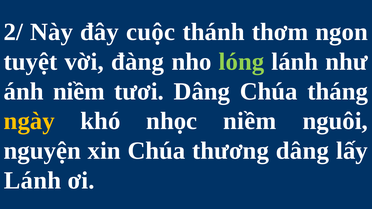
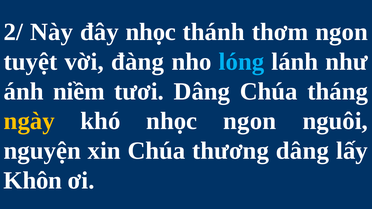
đây cuộc: cuộc -> nhọc (151, 32)
lóng colour: light green -> light blue (241, 62)
nhọc niềm: niềm -> ngon (250, 121)
Lánh: Lánh -> Khôn (33, 181)
